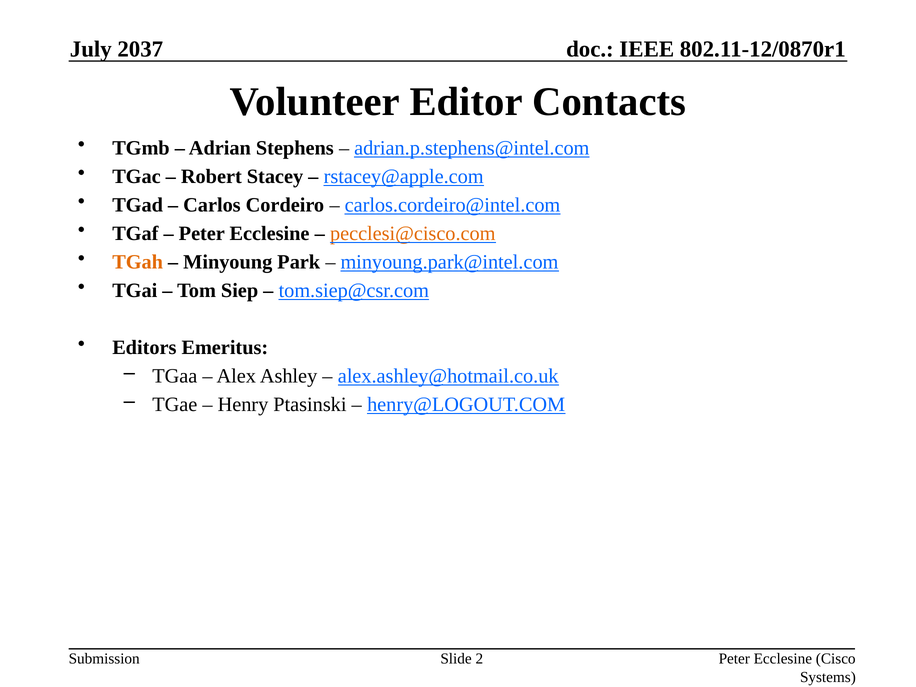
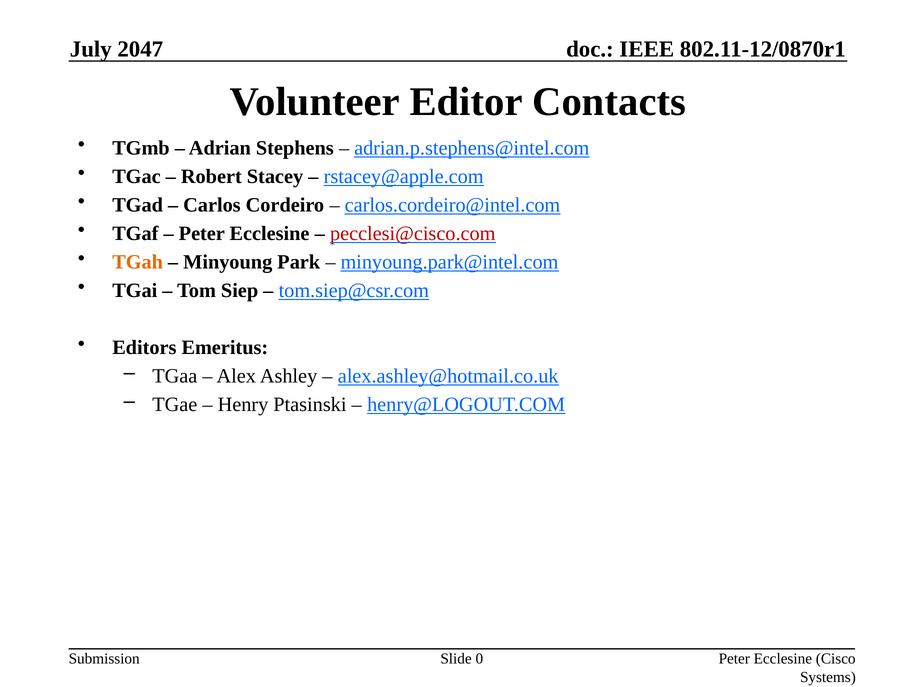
2037: 2037 -> 2047 (140, 49)
pecclesi@cisco.com colour: orange -> red (413, 233)
2: 2 -> 0 (479, 659)
